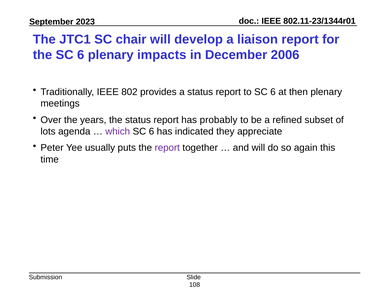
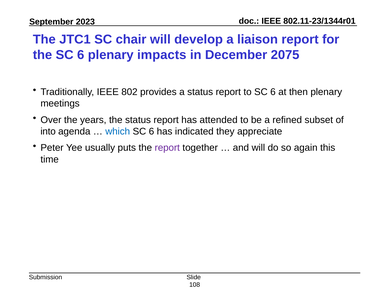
2006: 2006 -> 2075 (285, 55)
probably: probably -> attended (219, 120)
lots: lots -> into (48, 132)
which colour: purple -> blue (118, 132)
